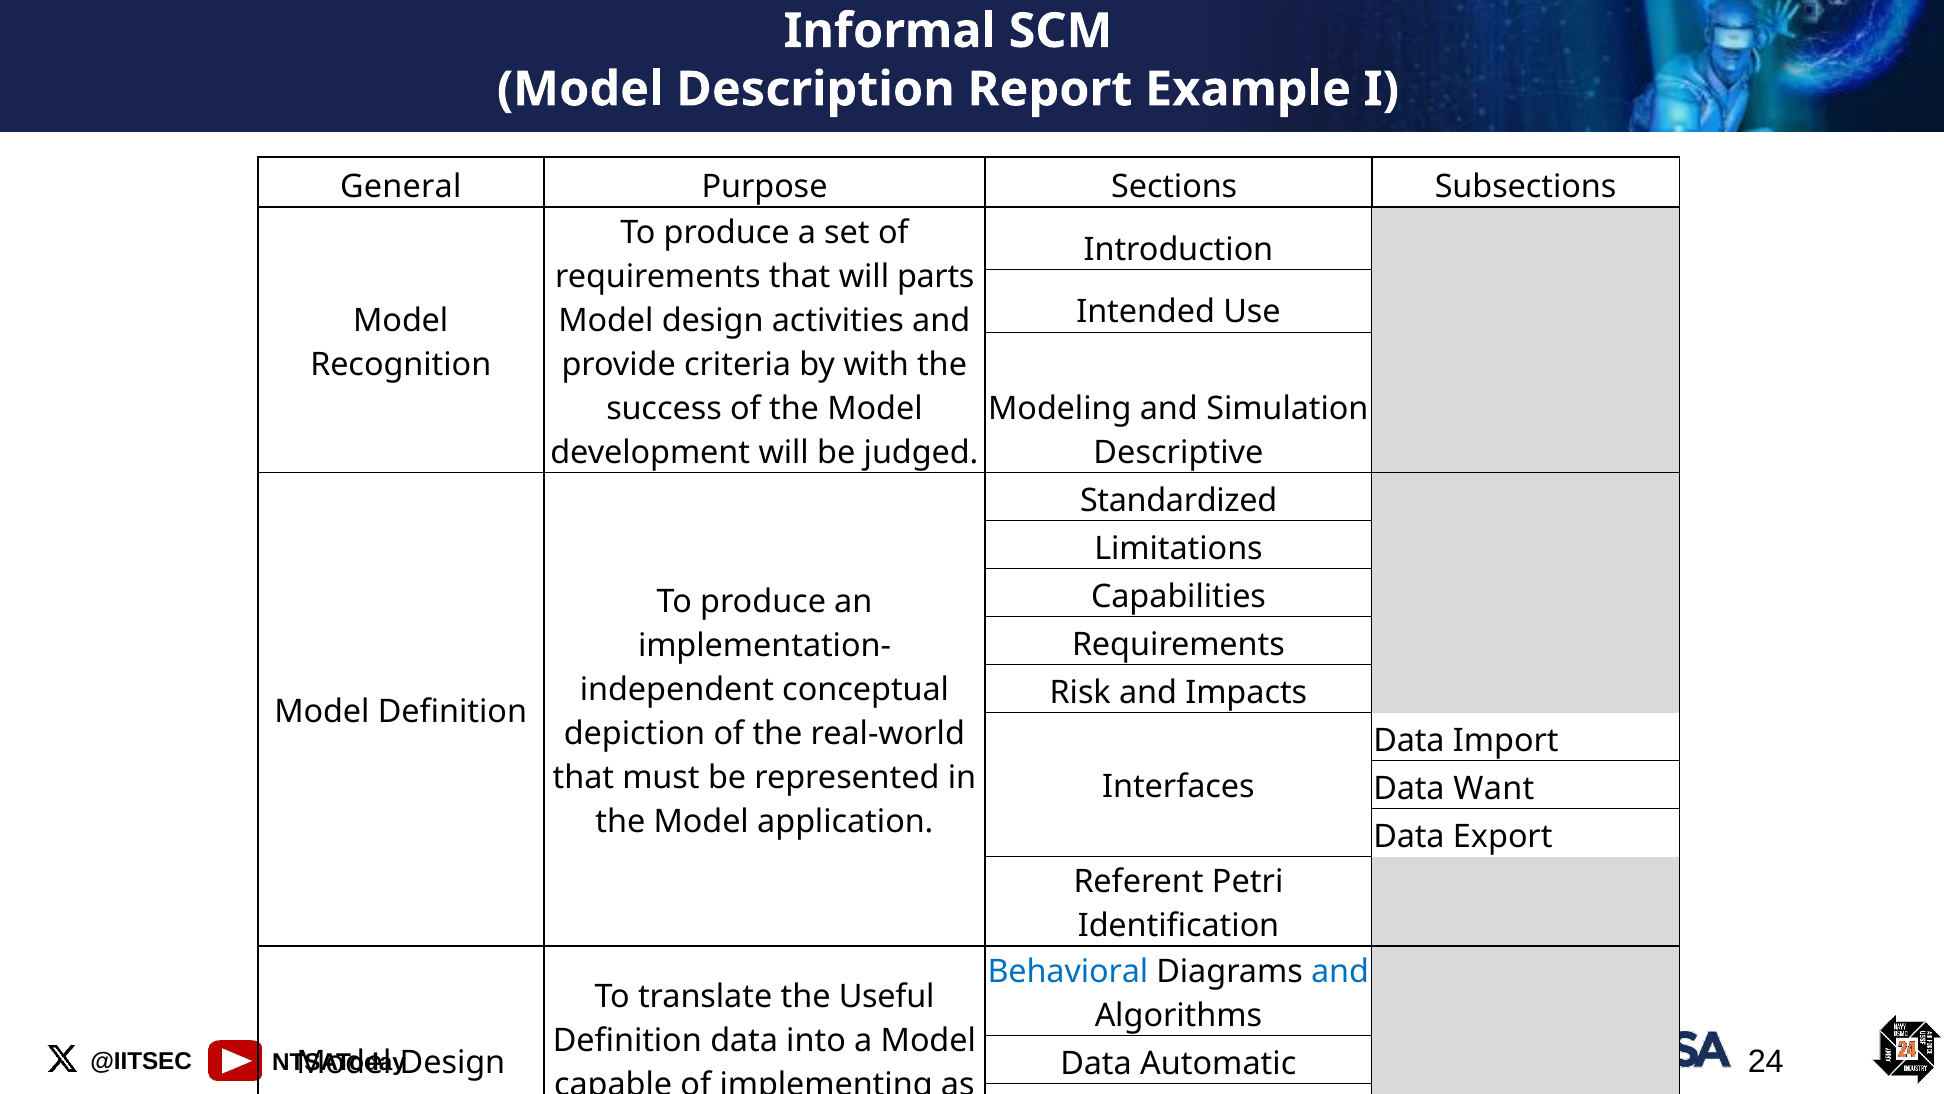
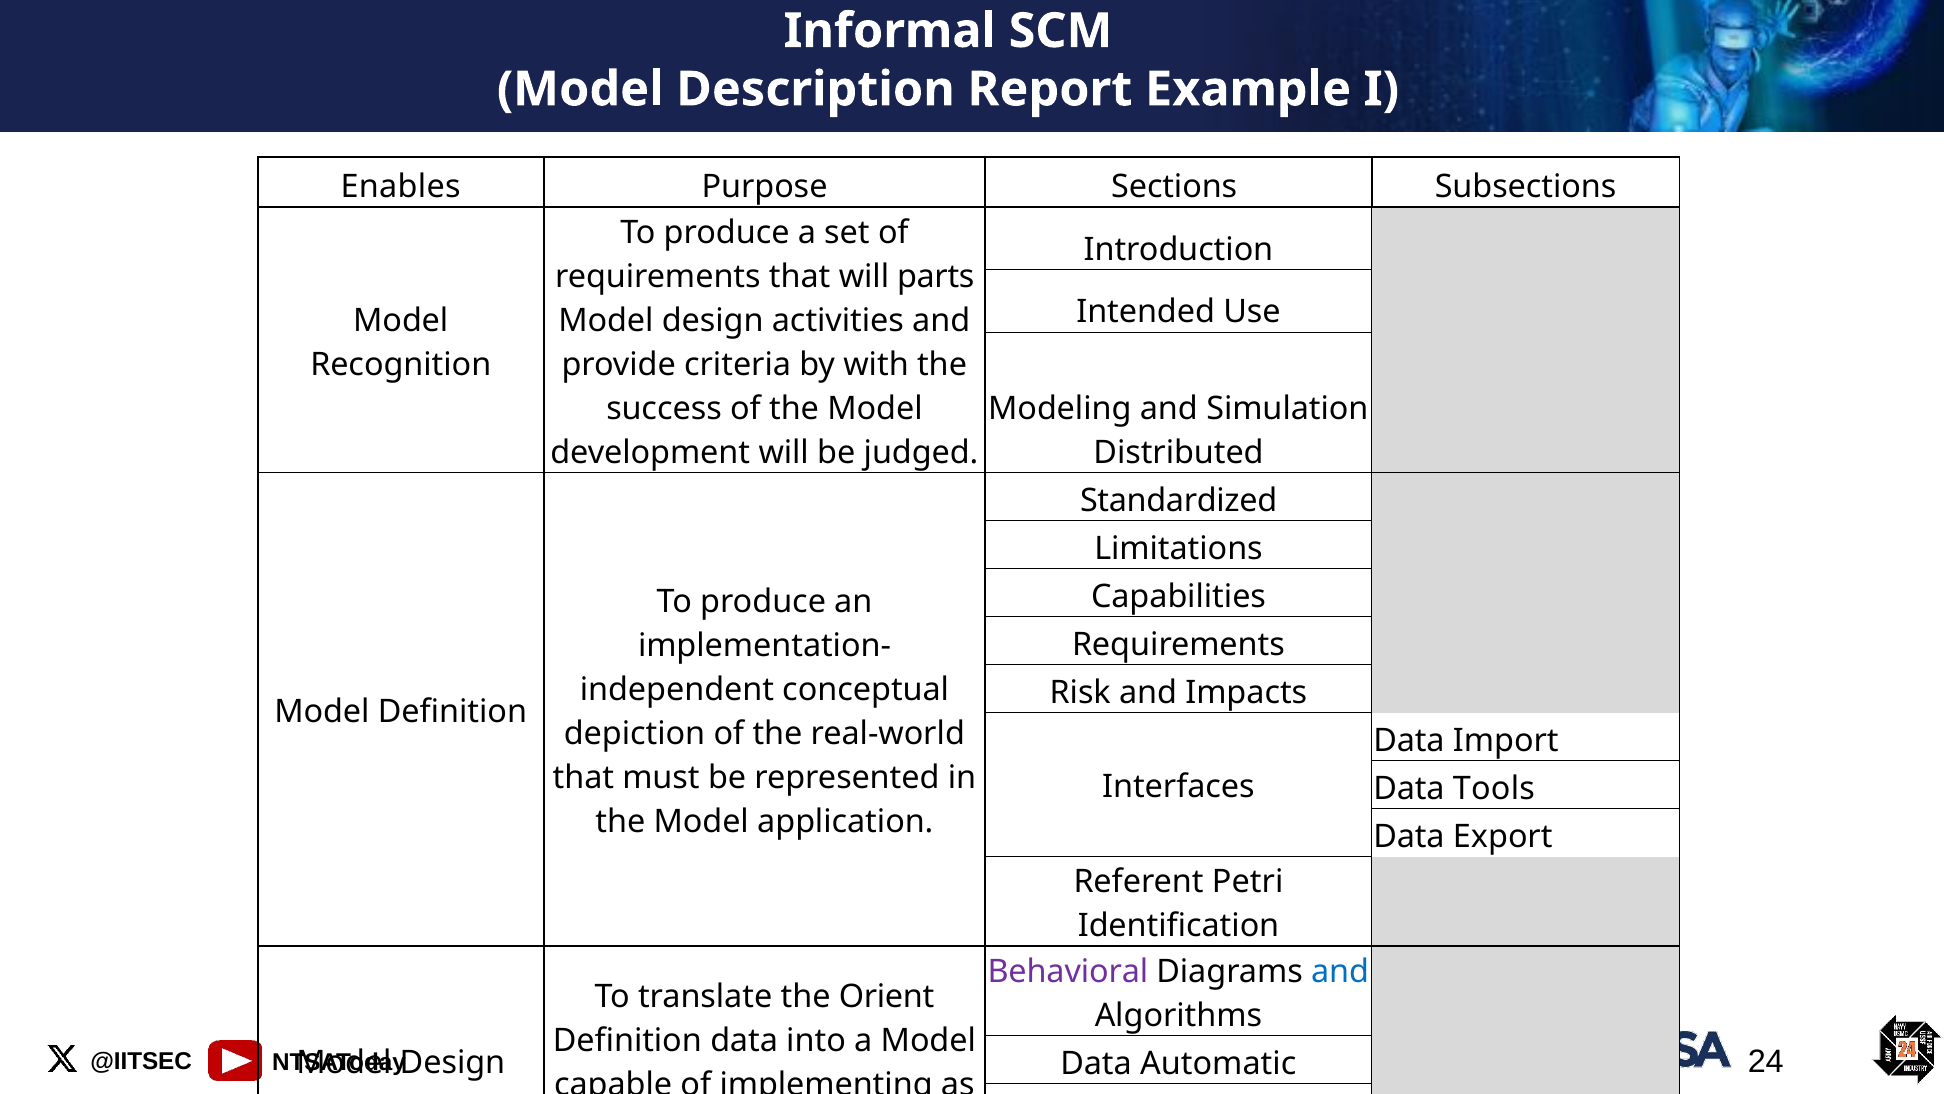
General: General -> Enables (401, 187)
Descriptive: Descriptive -> Distributed (1179, 452)
Want: Want -> Tools (1494, 788)
Behavioral colour: blue -> purple (1068, 971)
Useful: Useful -> Orient (887, 996)
